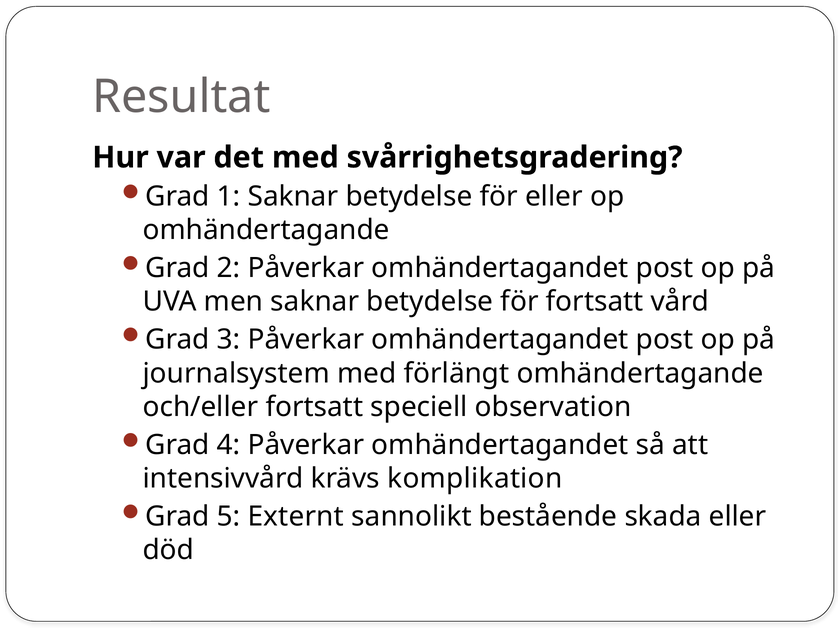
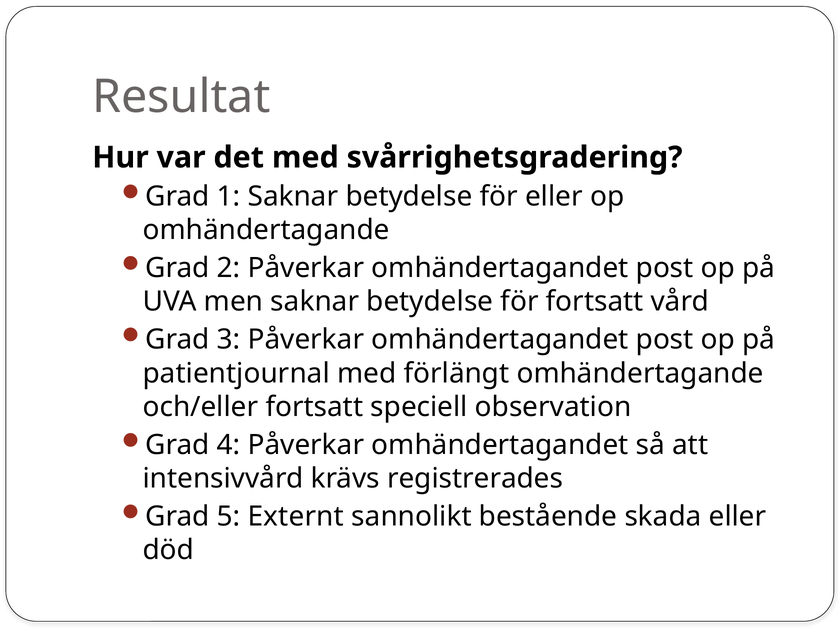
journalsystem: journalsystem -> patientjournal (236, 373)
komplikation: komplikation -> registrerades (475, 478)
